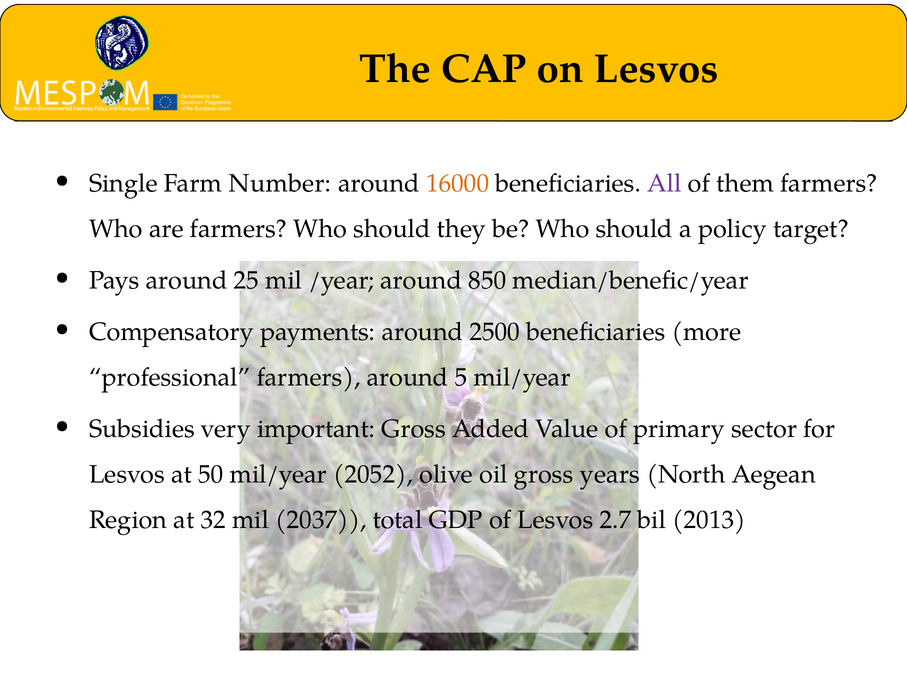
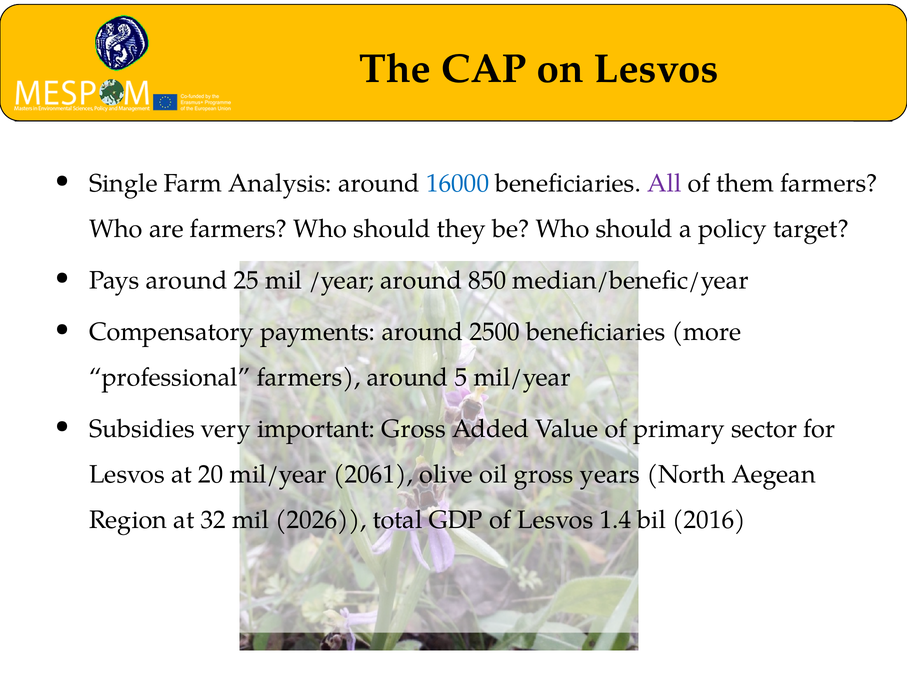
Number: Number -> Analysis (280, 184)
16000 colour: orange -> blue (458, 184)
50: 50 -> 20 (211, 475)
2052: 2052 -> 2061 (373, 475)
2037: 2037 -> 2026 (321, 520)
2.7: 2.7 -> 1.4 (615, 520)
2013: 2013 -> 2016 (709, 520)
